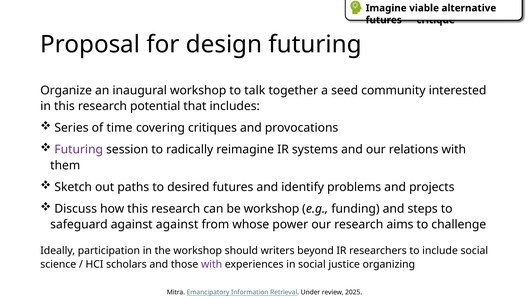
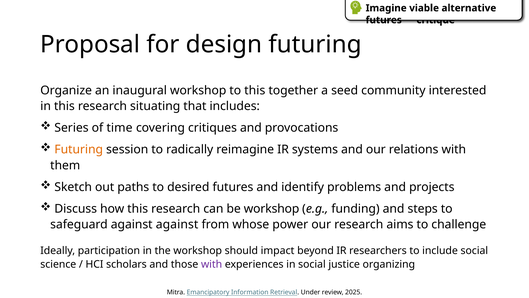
to talk: talk -> this (255, 90)
potential: potential -> situating (155, 106)
Futuring colour: purple -> orange (79, 149)
writers: writers -> impact (278, 250)
